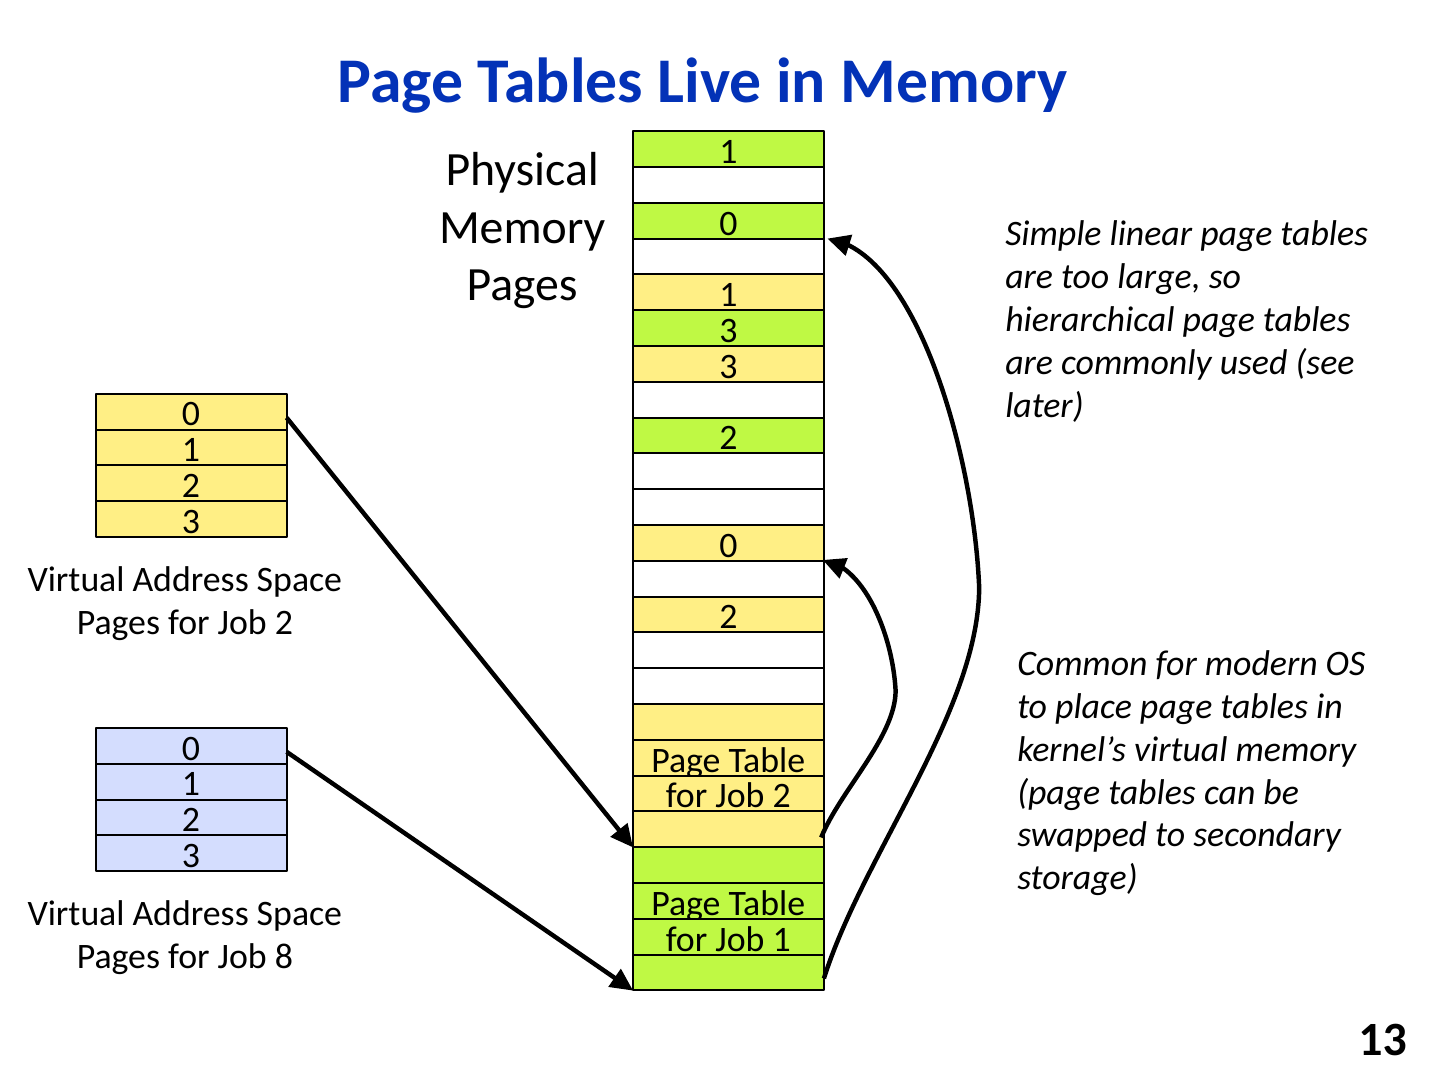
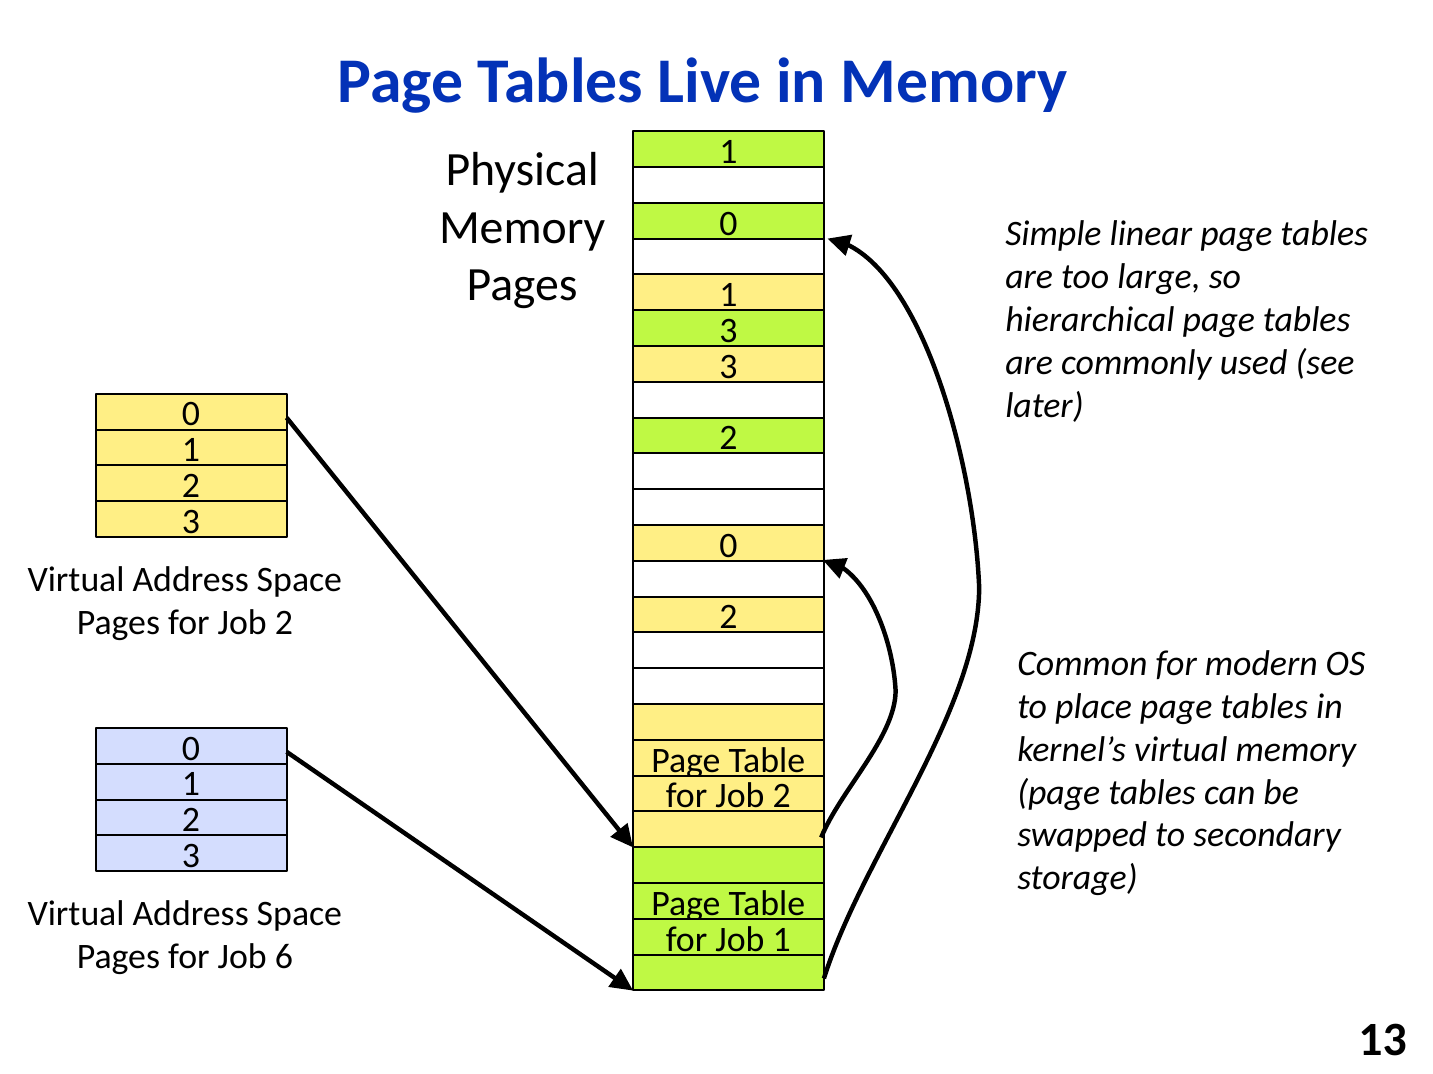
8: 8 -> 6 (284, 958)
